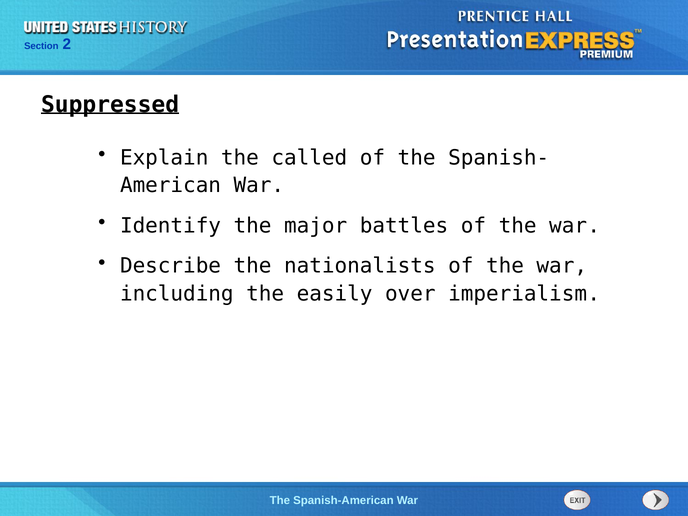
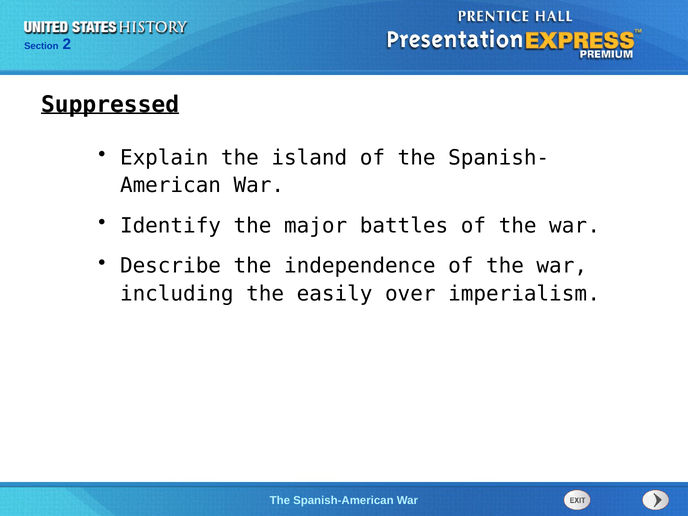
called: called -> island (309, 158)
nationalists: nationalists -> independence (360, 266)
